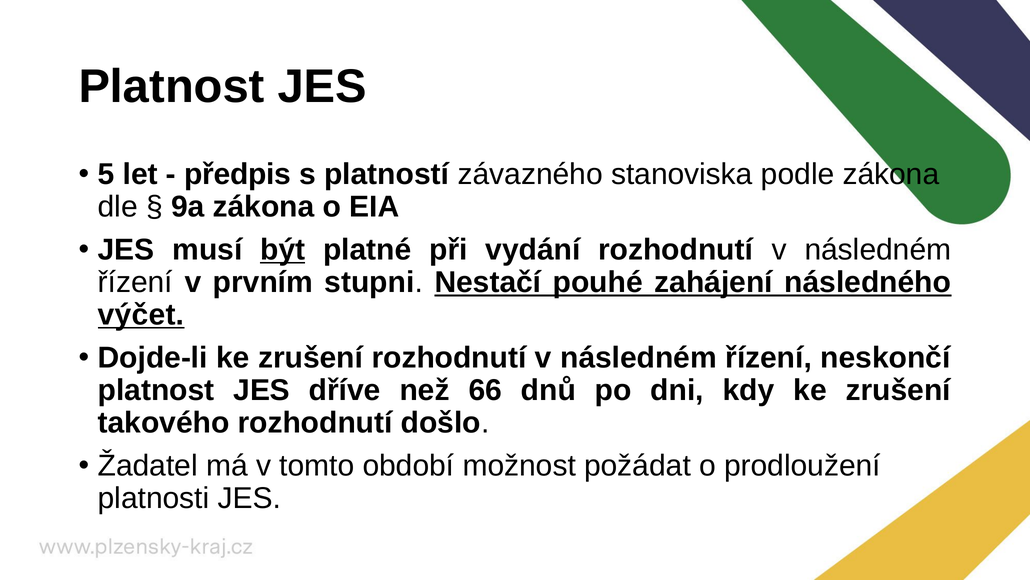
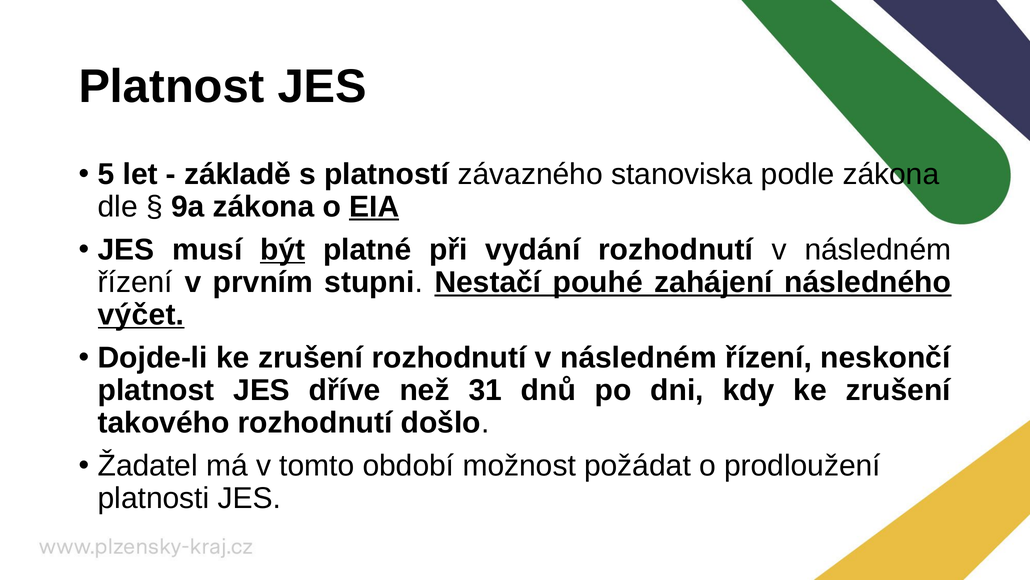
předpis: předpis -> základě (238, 174)
EIA underline: none -> present (374, 206)
66: 66 -> 31 (485, 390)
